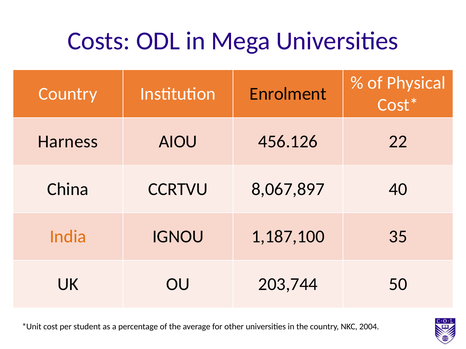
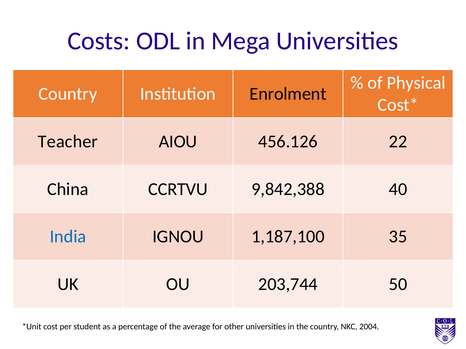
Harness: Harness -> Teacher (68, 142)
8,067,897: 8,067,897 -> 9,842,388 (288, 189)
India colour: orange -> blue (68, 237)
